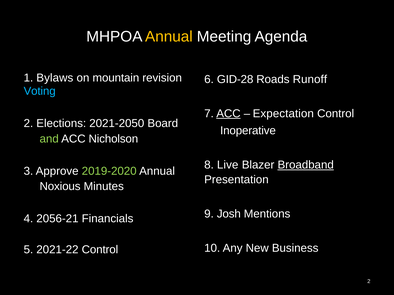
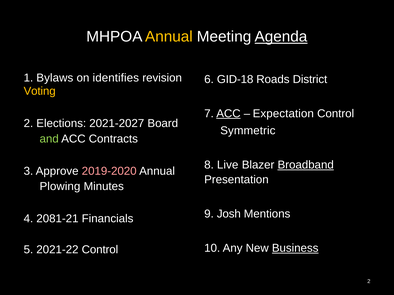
Agenda underline: none -> present (281, 37)
mountain: mountain -> identifies (116, 78)
GID-28: GID-28 -> GID-18 (235, 79)
Runoff: Runoff -> District (310, 79)
Voting colour: light blue -> yellow (40, 91)
2021-2050: 2021-2050 -> 2021-2027 (117, 124)
Inoperative: Inoperative -> Symmetric (248, 131)
Nicholson: Nicholson -> Contracts (113, 139)
2019-2020 colour: light green -> pink (109, 171)
Noxious: Noxious -> Plowing (60, 187)
2056-21: 2056-21 -> 2081-21 (57, 219)
Business underline: none -> present (295, 249)
